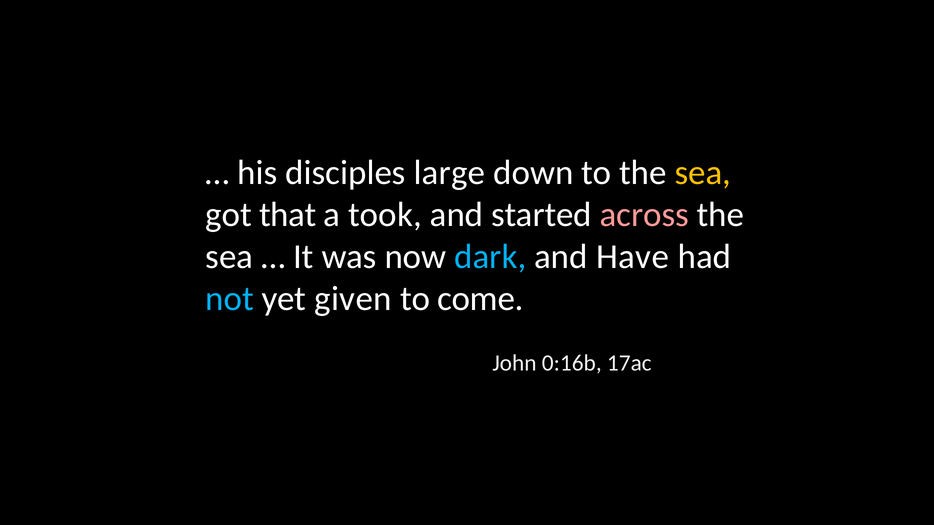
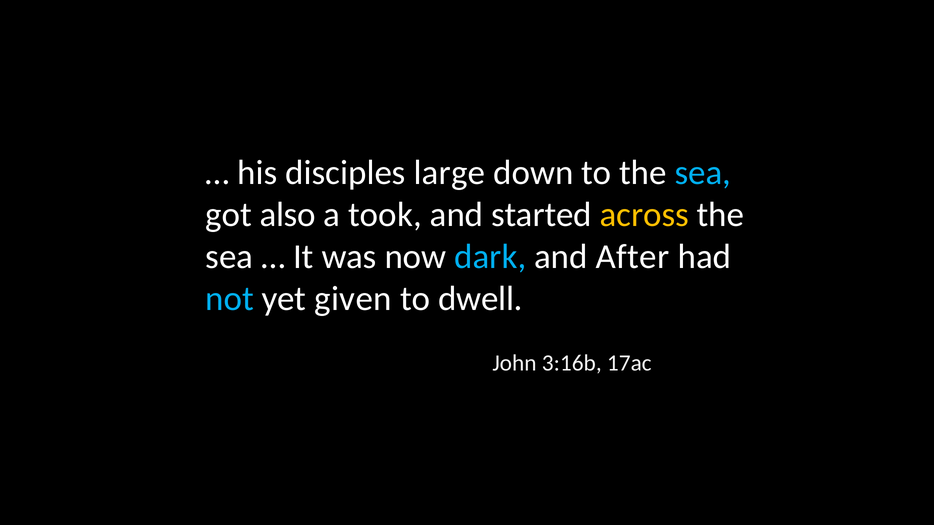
sea colour: yellow -> light blue (703, 173)
that: that -> also (288, 215)
across colour: pink -> yellow (644, 215)
Have: Have -> After (633, 257)
come: come -> dwell (480, 299)
0:16b: 0:16b -> 3:16b (572, 363)
